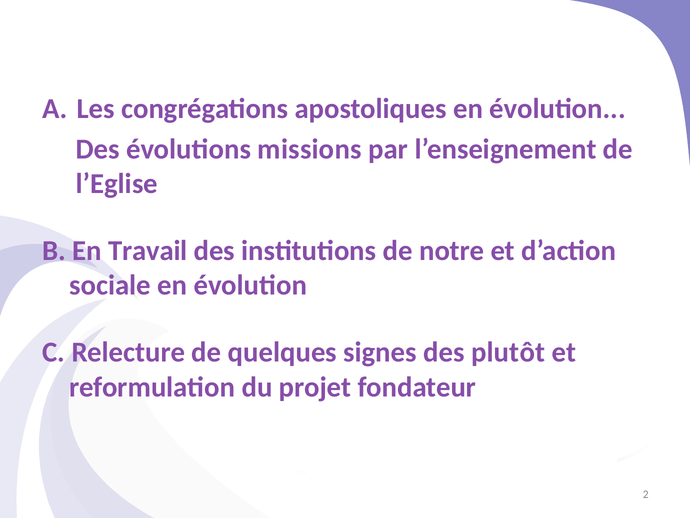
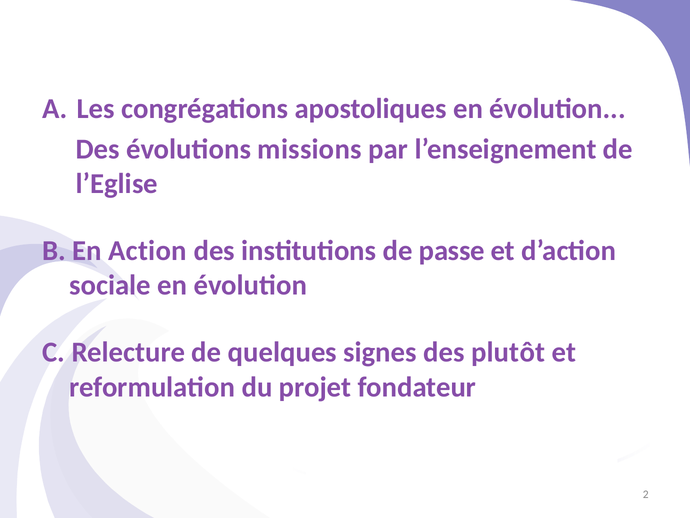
Travail: Travail -> Action (148, 251)
notre: notre -> passe (452, 251)
